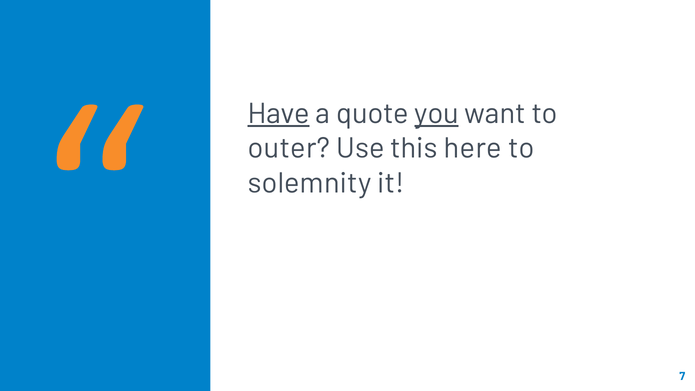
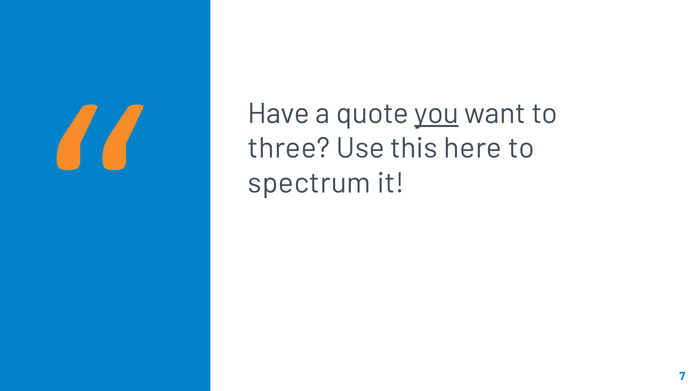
Have underline: present -> none (279, 113)
outer: outer -> three (289, 148)
solemnity: solemnity -> spectrum (309, 183)
